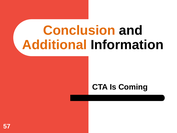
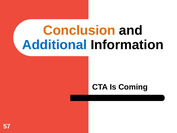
Additional colour: orange -> blue (55, 45)
